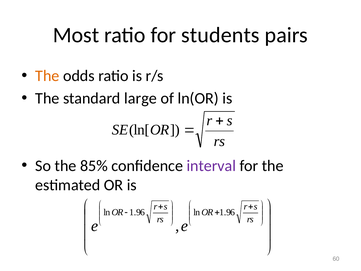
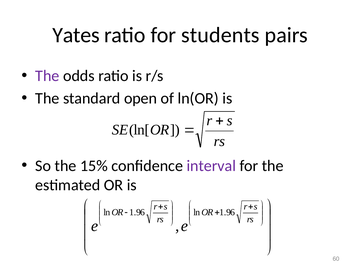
Most: Most -> Yates (76, 35)
The colour: orange -> purple (47, 76)
large: large -> open (141, 98)
85%: 85% -> 15% (94, 166)
